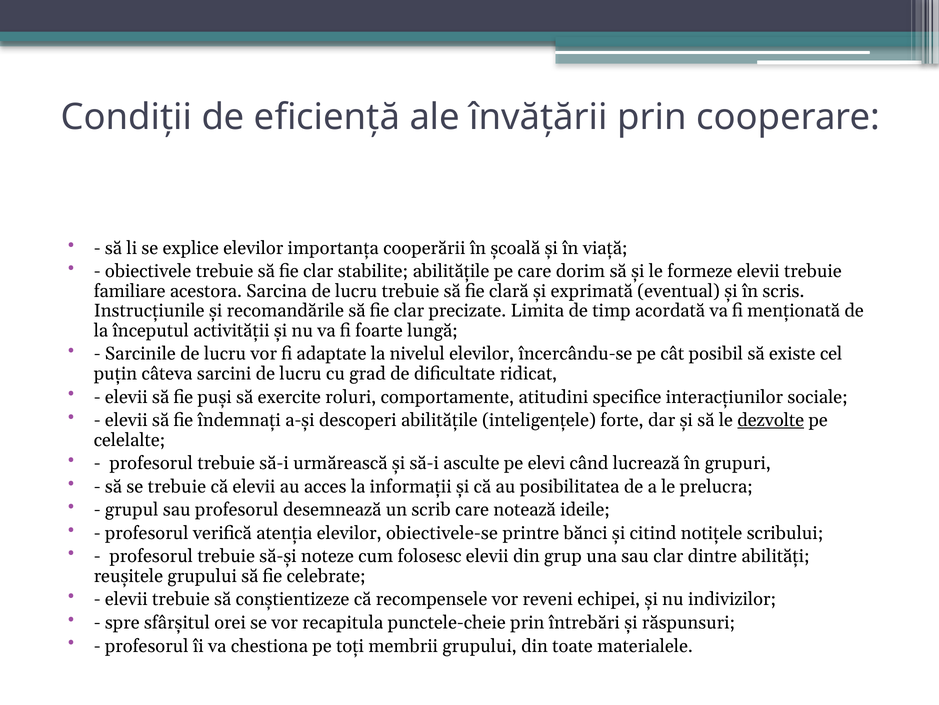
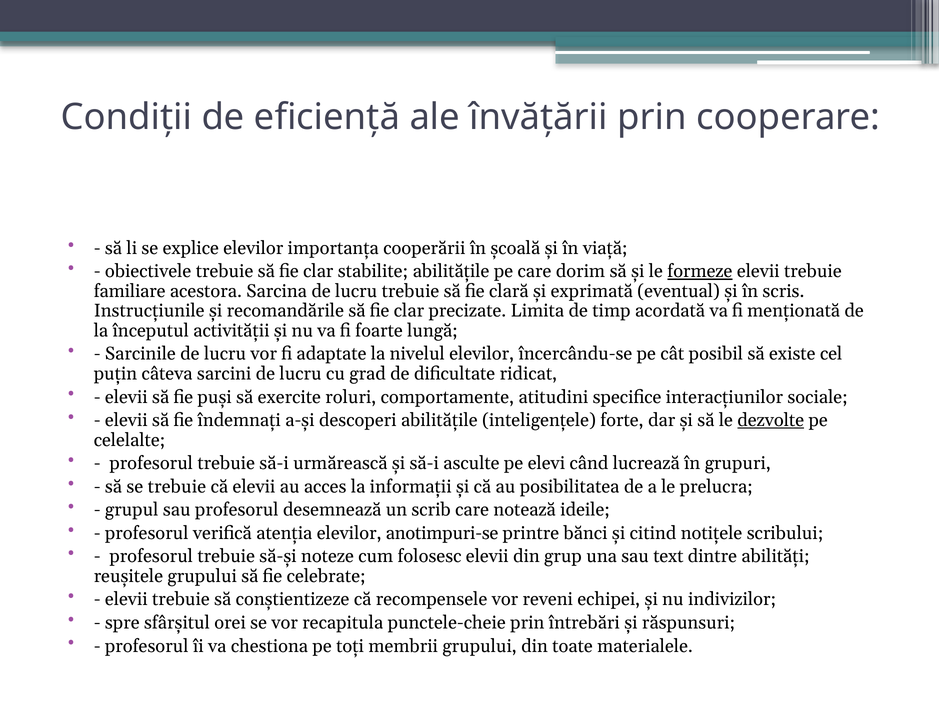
formeze underline: none -> present (700, 271)
obiectivele-se: obiectivele-se -> anotimpuri-se (442, 533)
sau clar: clar -> text (668, 556)
